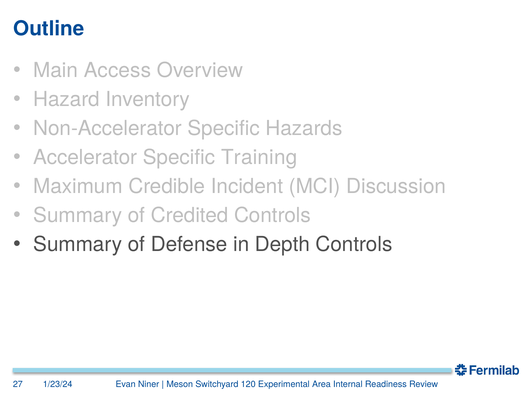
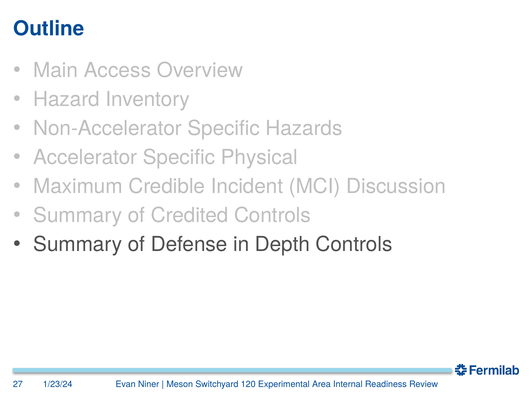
Training: Training -> Physical (259, 157)
